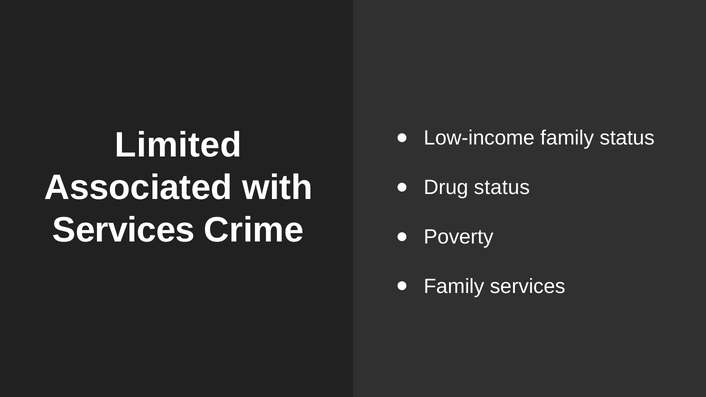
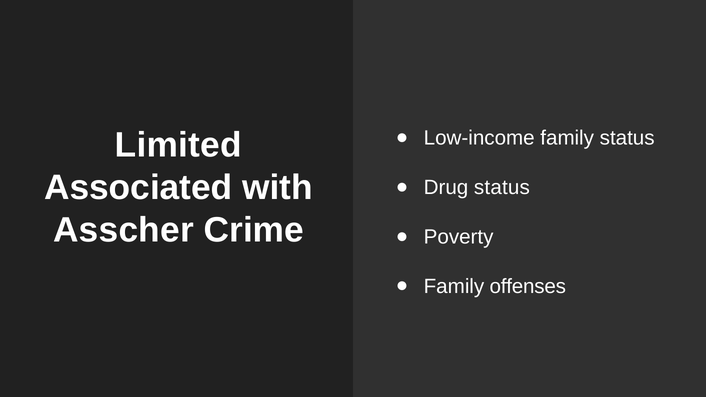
Services: Services -> Asscher (123, 230)
Family services: services -> offenses (528, 286)
